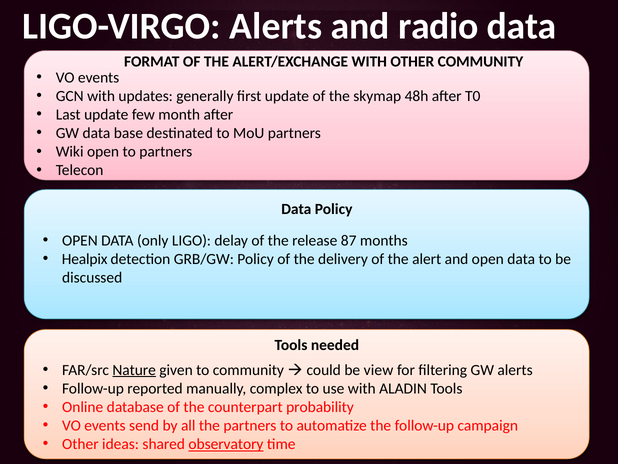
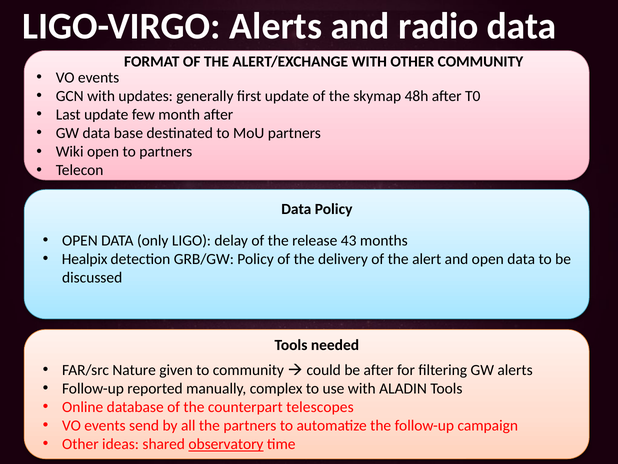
87: 87 -> 43 (349, 240)
Nature underline: present -> none (134, 370)
be view: view -> after (379, 370)
probability: probability -> telescopes (320, 407)
